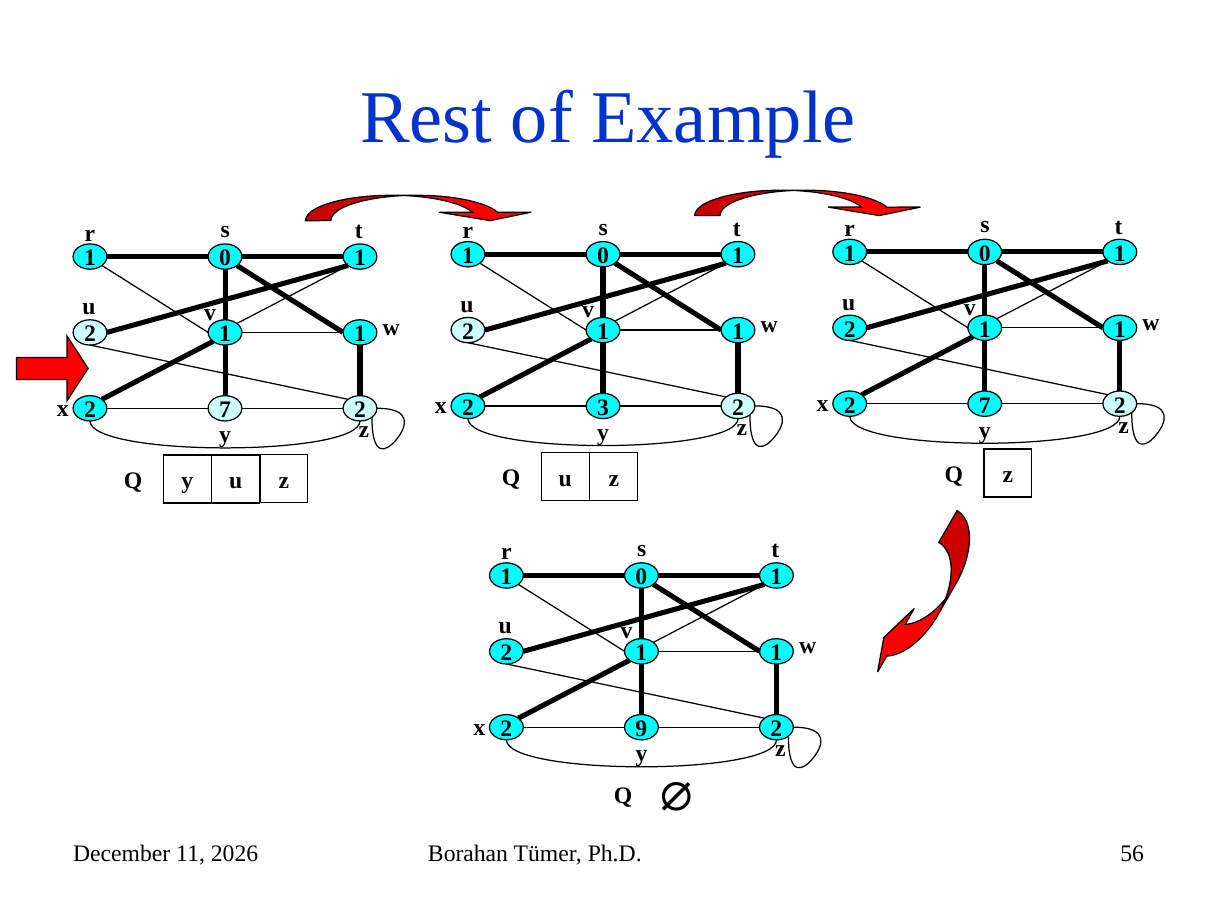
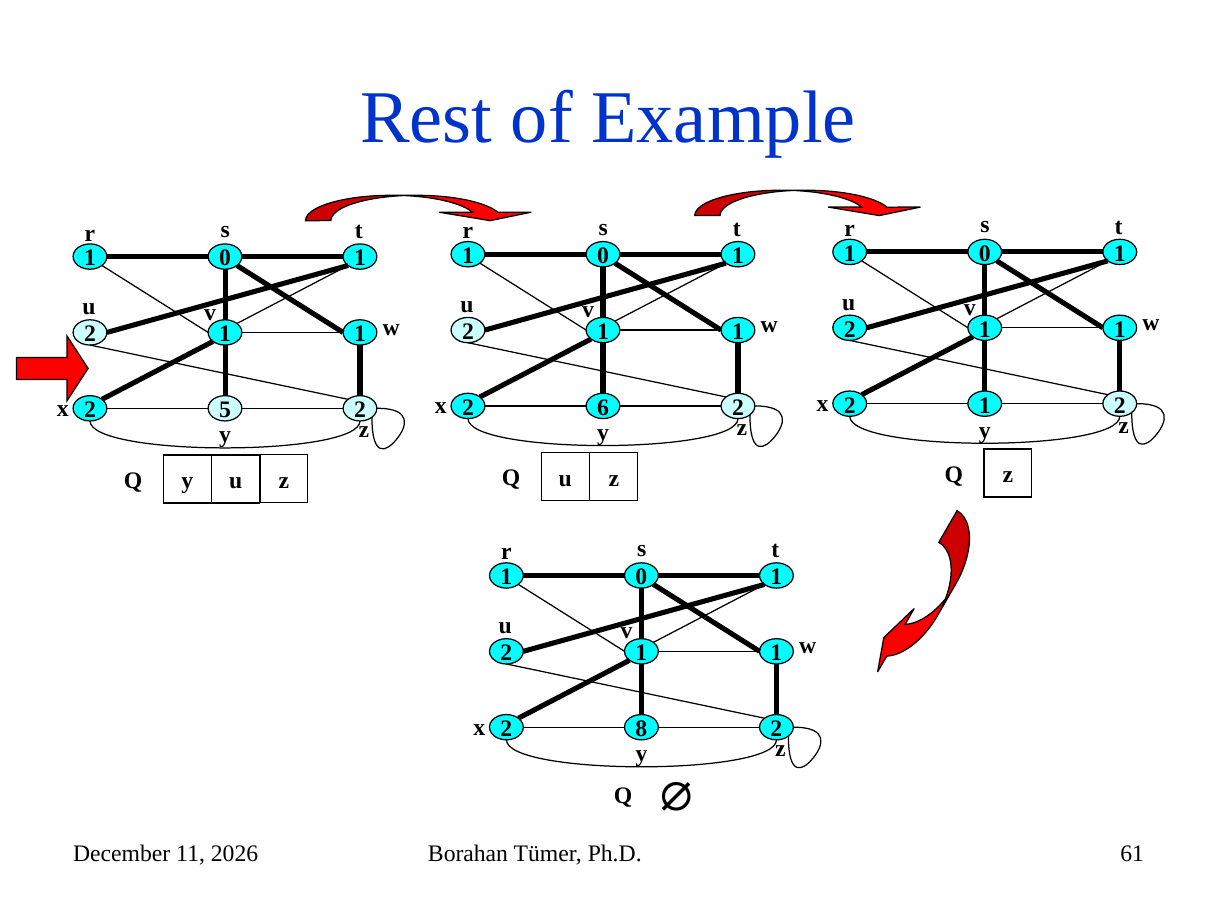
7: 7 -> 1 (985, 405)
3: 3 -> 6 (603, 407)
7: 7 -> 5 (225, 410)
9: 9 -> 8 (641, 729)
56: 56 -> 61 (1132, 853)
